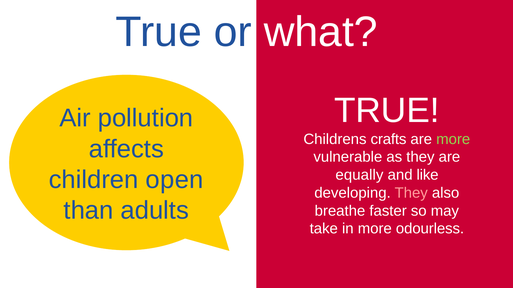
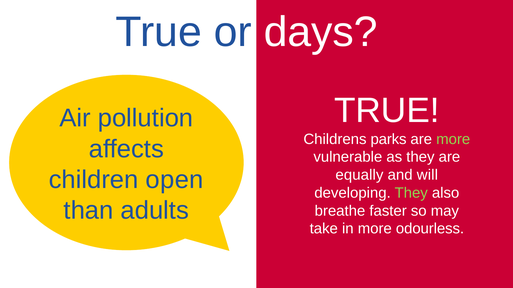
what: what -> days (321, 32)
crafts: crafts -> parks (389, 139)
like: like -> will (427, 175)
They colour: pink -> light green (411, 193)
